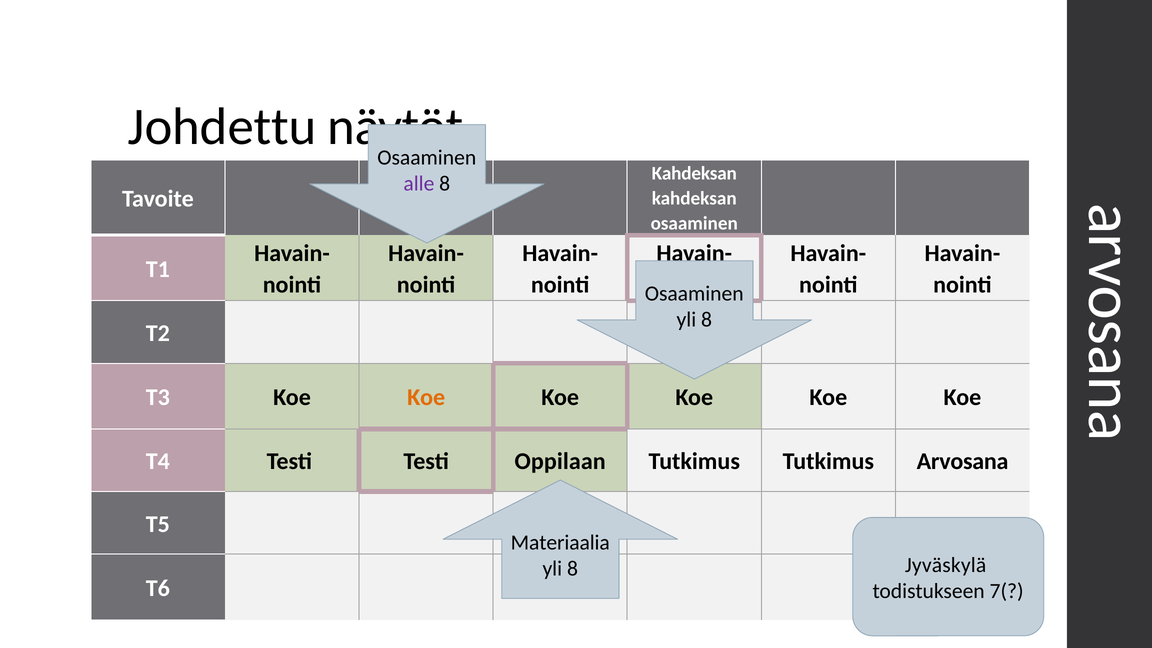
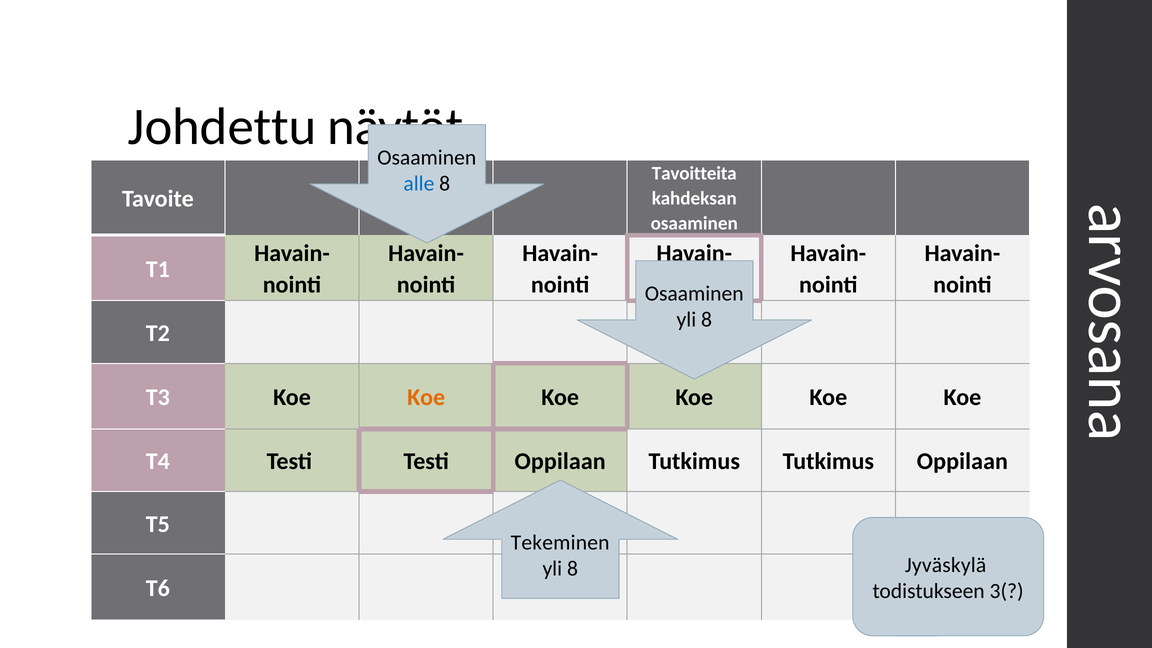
Kahdeksan: Kahdeksan -> Tavoitteita (694, 173)
alle colour: purple -> blue (419, 183)
Tutkimus Arvosana: Arvosana -> Oppilaan (962, 462)
Materiaalia: Materiaalia -> Tekeminen (560, 543)
7(: 7( -> 3( (1007, 591)
